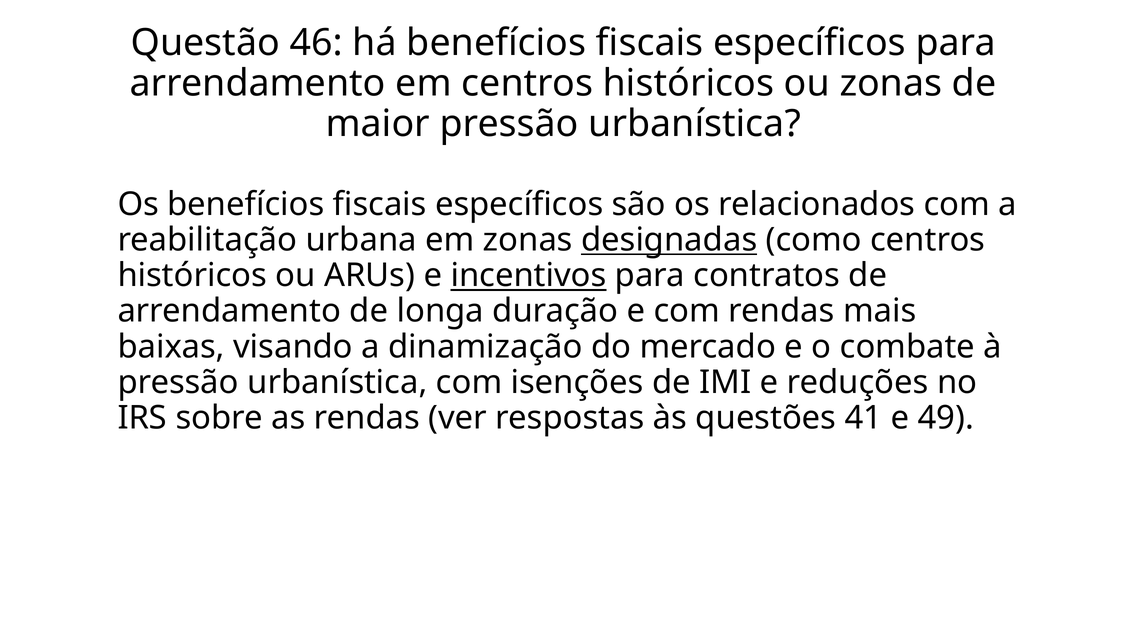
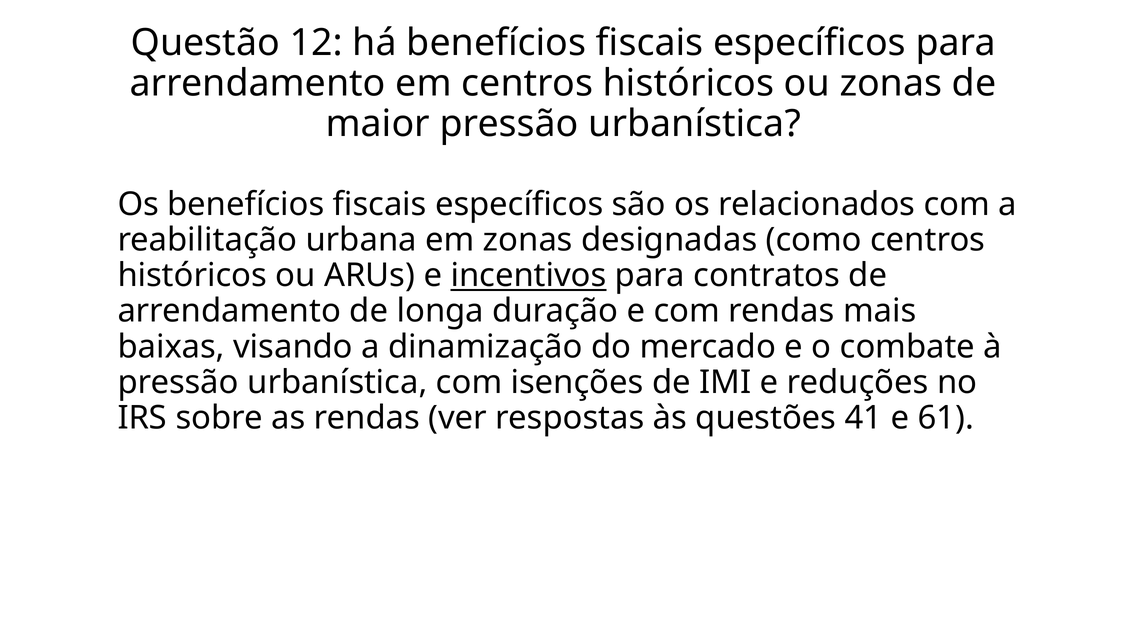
46: 46 -> 12 (316, 43)
designadas underline: present -> none (669, 240)
49: 49 -> 61 (946, 418)
